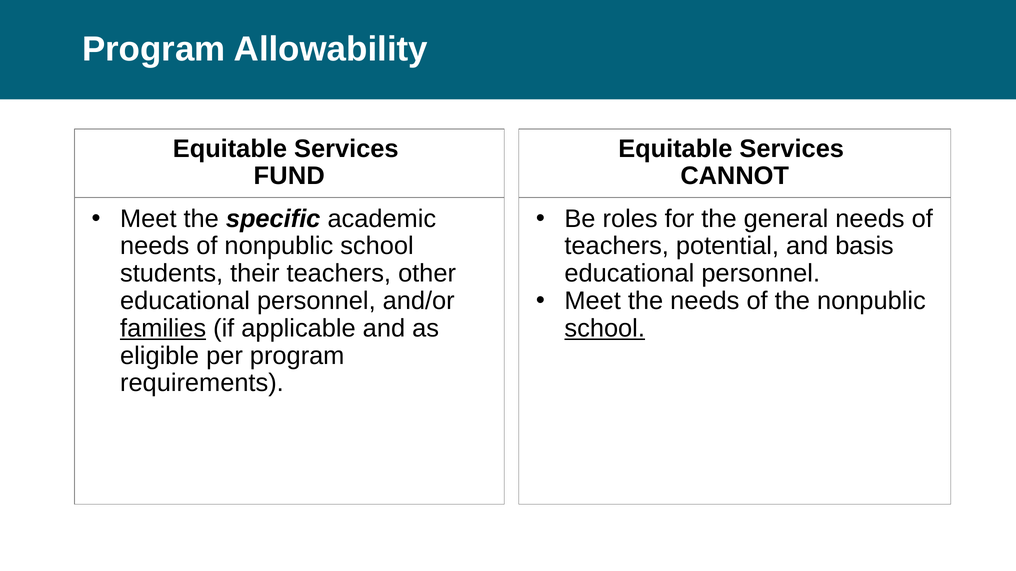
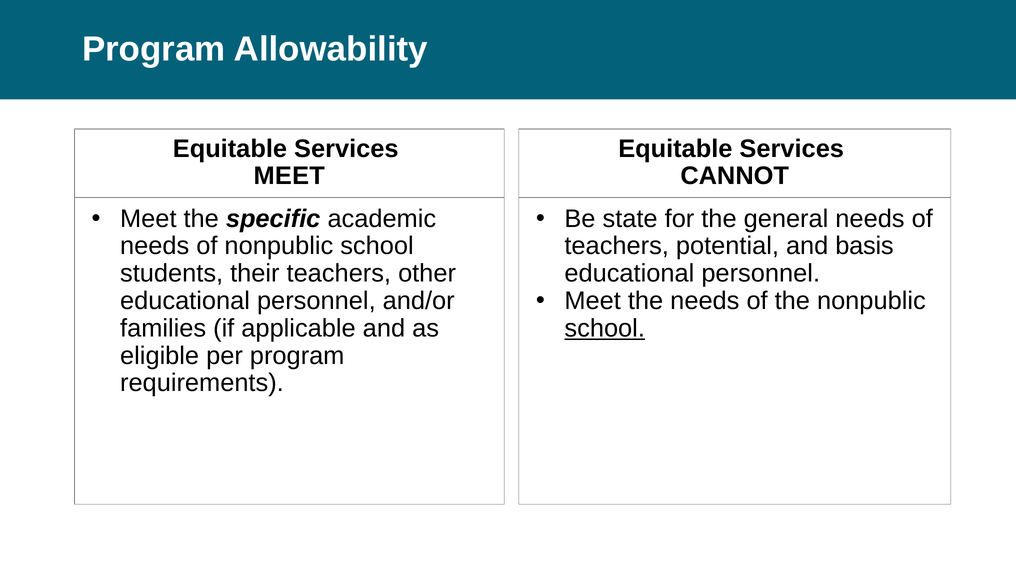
FUND: FUND -> MEET (289, 176)
roles: roles -> state (630, 219)
families underline: present -> none (163, 329)
